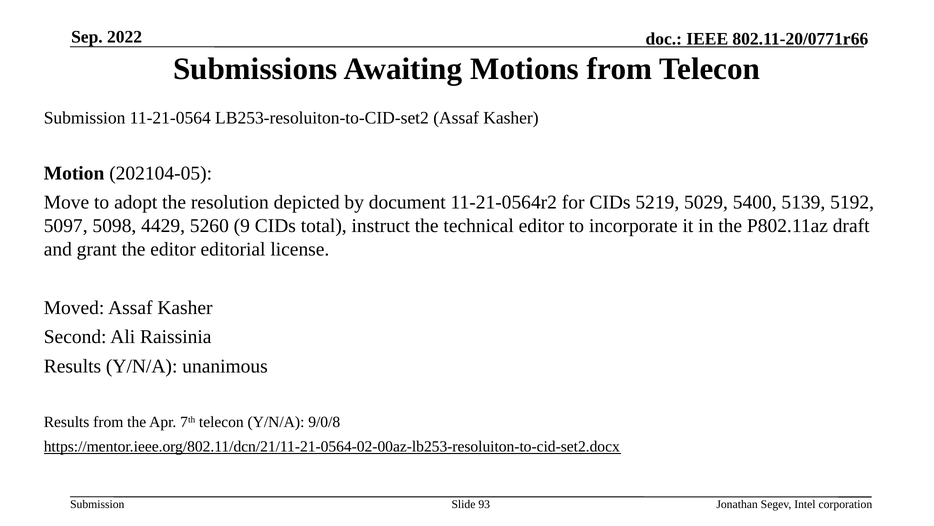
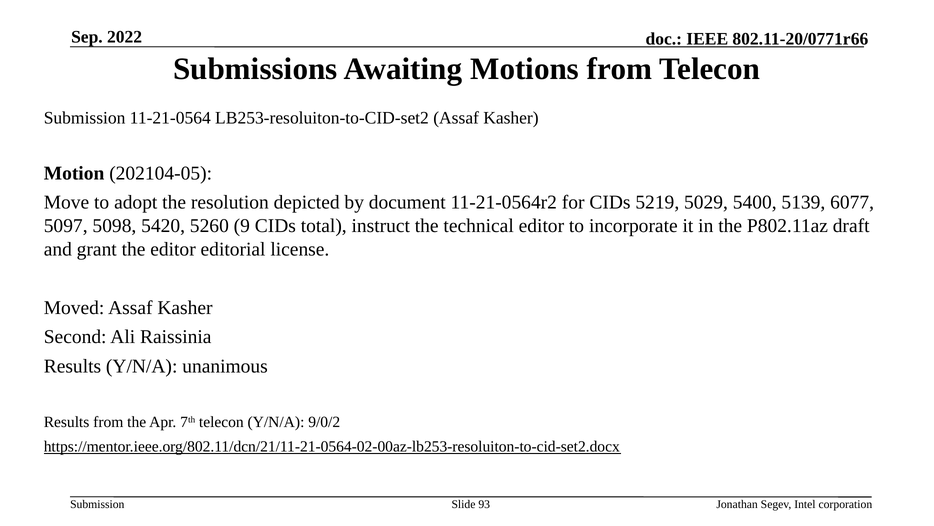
5192: 5192 -> 6077 (852, 202)
4429: 4429 -> 5420 (163, 226)
9/0/8: 9/0/8 -> 9/0/2 (324, 422)
